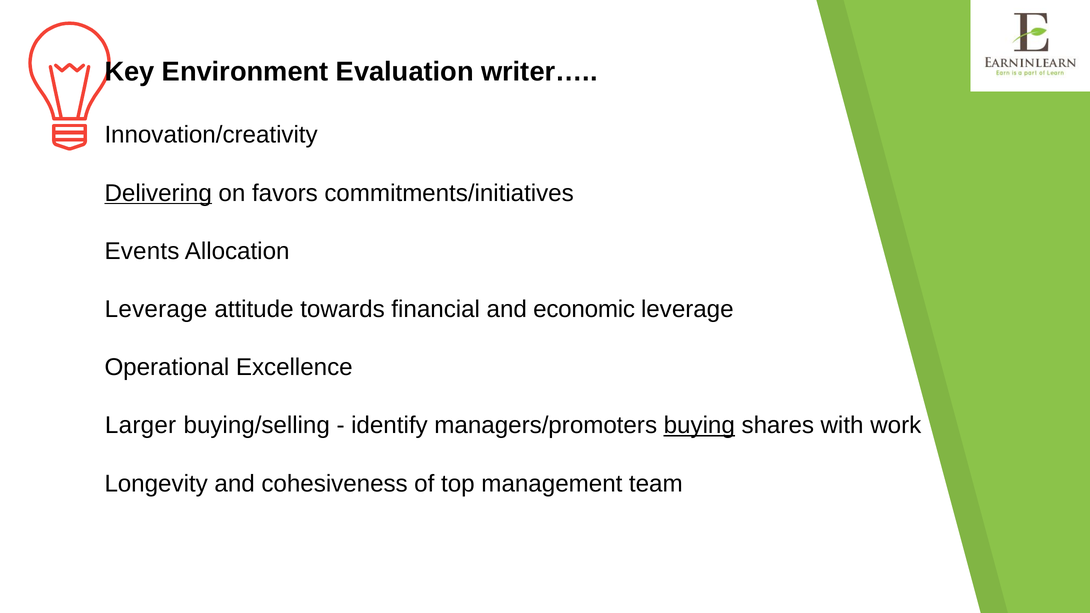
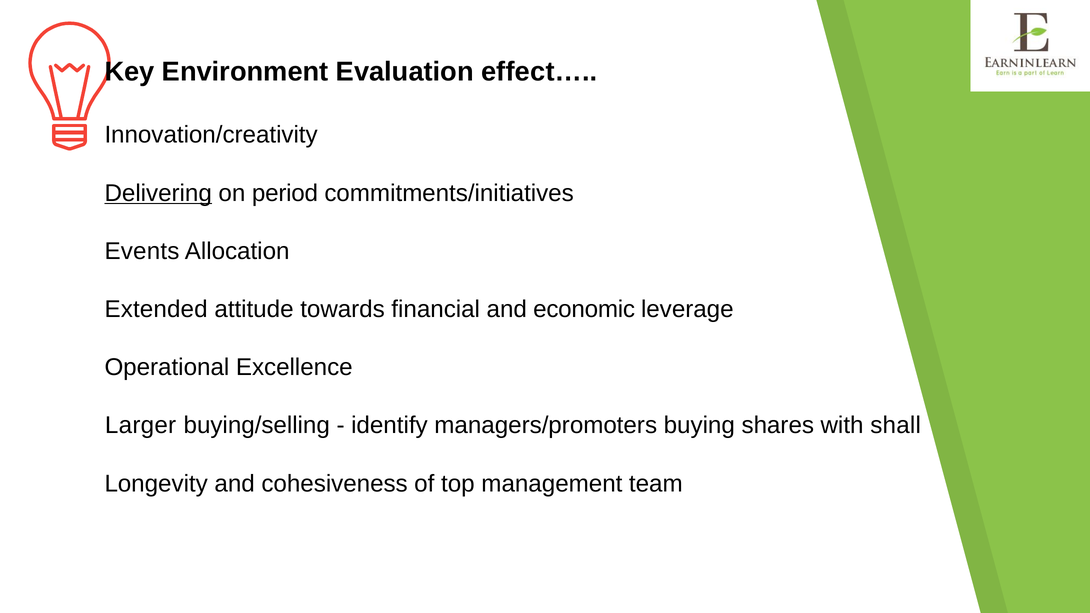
writer…: writer… -> effect… (539, 72)
favors: favors -> period (285, 193)
Leverage: Leverage -> Extended (156, 309)
buying underline: present -> none (699, 426)
work: work -> shall (896, 426)
